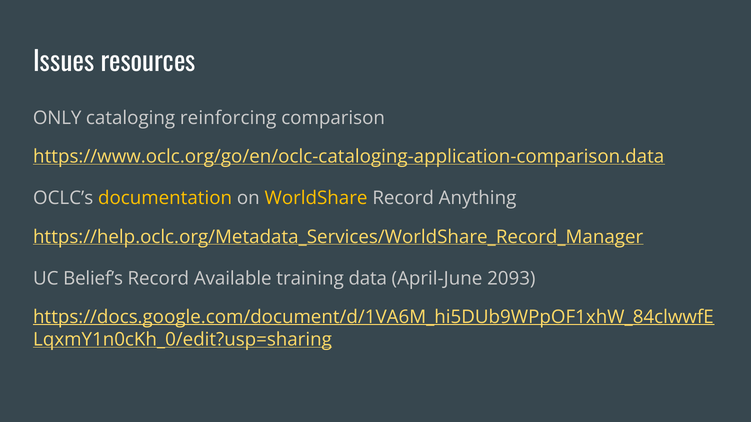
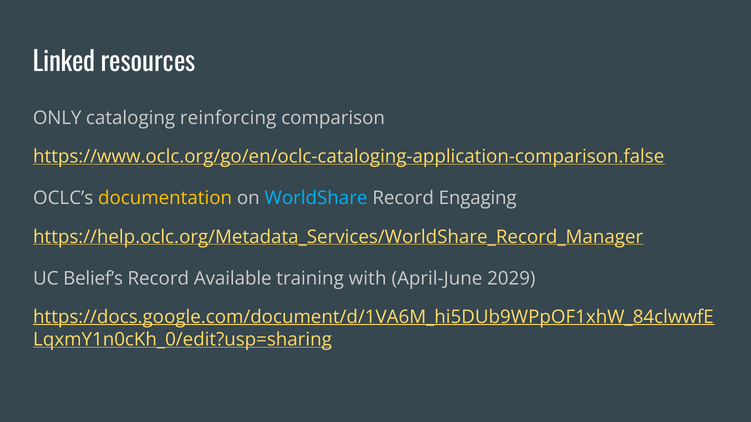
Issues: Issues -> Linked (64, 62)
https://www.oclc.org/go/en/oclc-cataloging-application-comparison.data: https://www.oclc.org/go/en/oclc-cataloging-application-comparison.data -> https://www.oclc.org/go/en/oclc-cataloging-application-comparison.false (349, 157)
WorldShare colour: yellow -> light blue (316, 198)
Anything: Anything -> Engaging (478, 198)
data: data -> with (368, 279)
2093: 2093 -> 2029 (511, 279)
